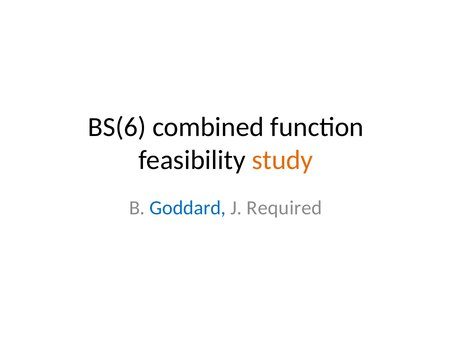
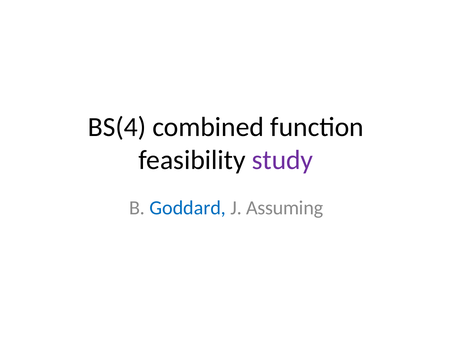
BS(6: BS(6 -> BS(4 (117, 127)
study colour: orange -> purple (282, 160)
Required: Required -> Assuming (285, 208)
